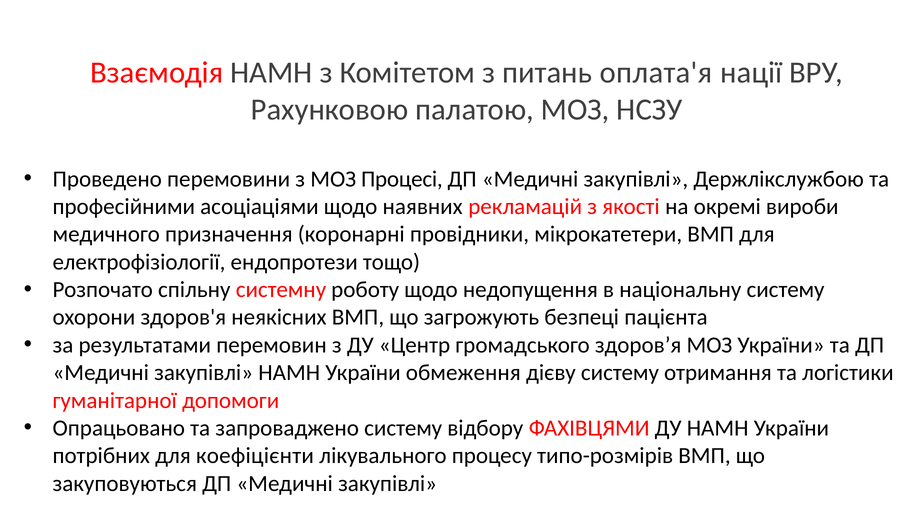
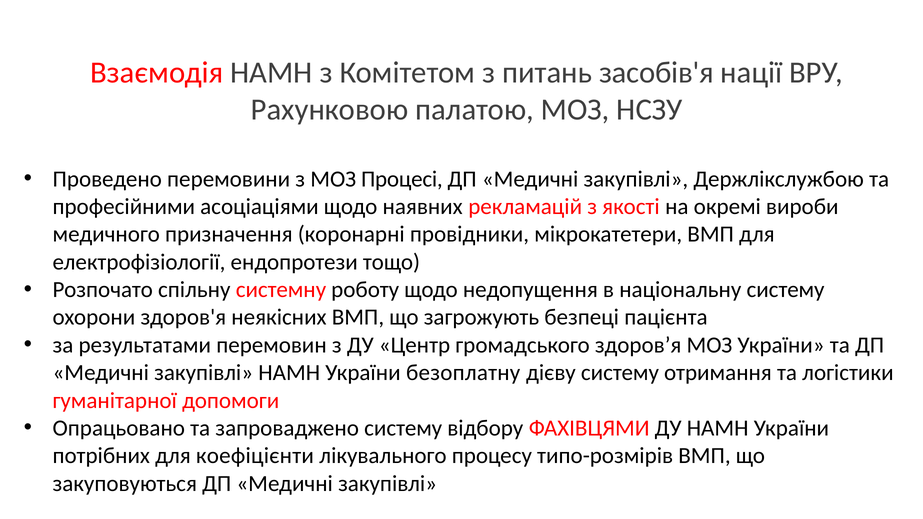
оплата'я: оплата'я -> засобів'я (656, 73)
обмеження: обмеження -> безоплатну (463, 373)
